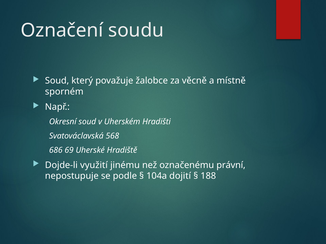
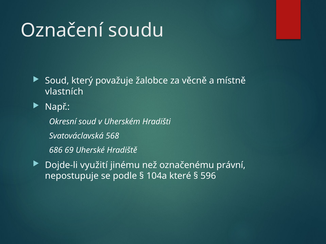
sporném: sporném -> vlastních (64, 92)
dojití: dojití -> které (180, 176)
188: 188 -> 596 (208, 176)
